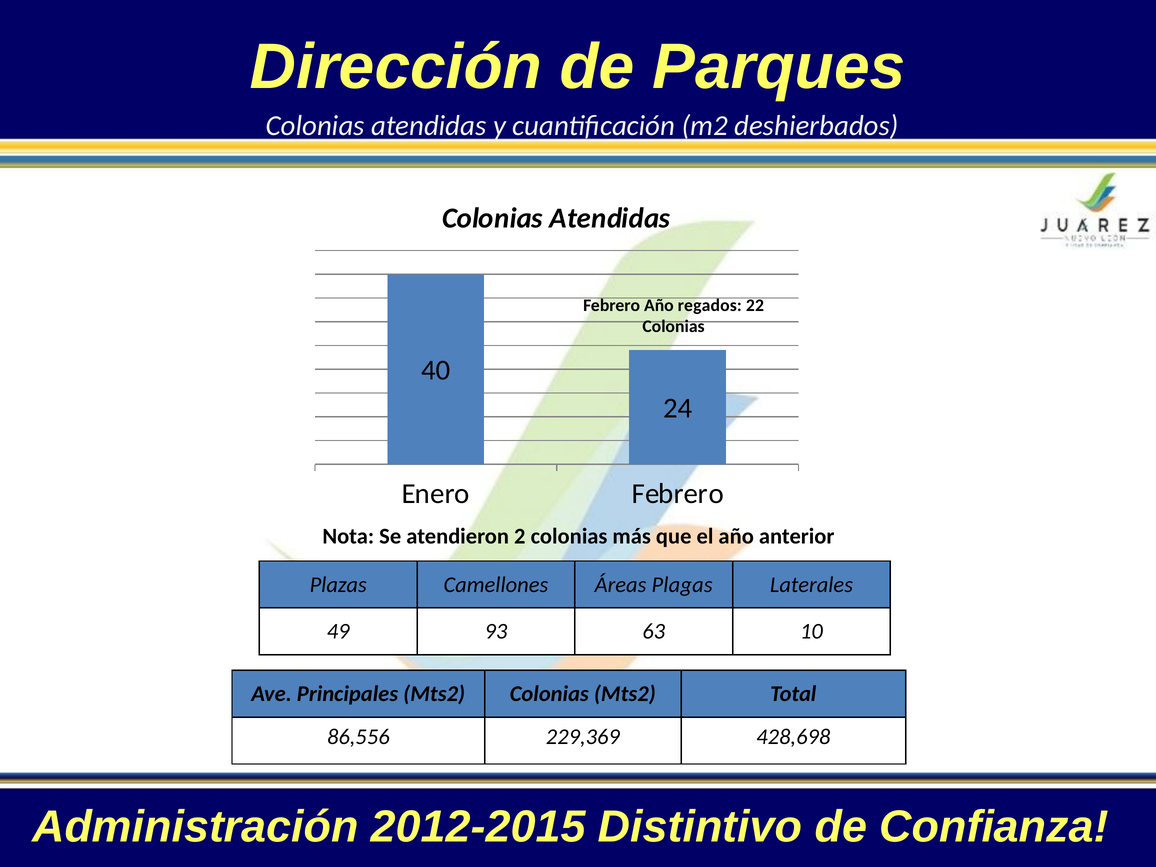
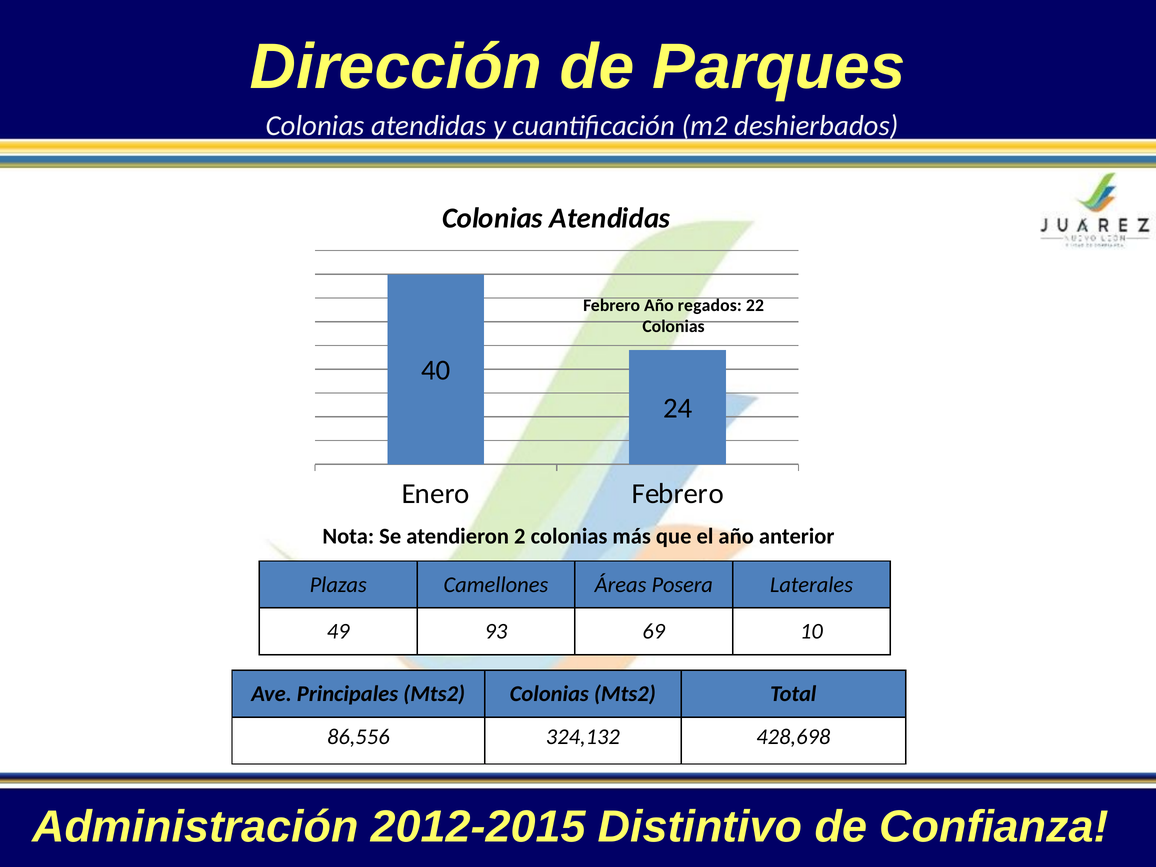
Plagas: Plagas -> Posera (682, 585)
63: 63 -> 69 (654, 632)
229,369: 229,369 -> 324,132 (583, 737)
